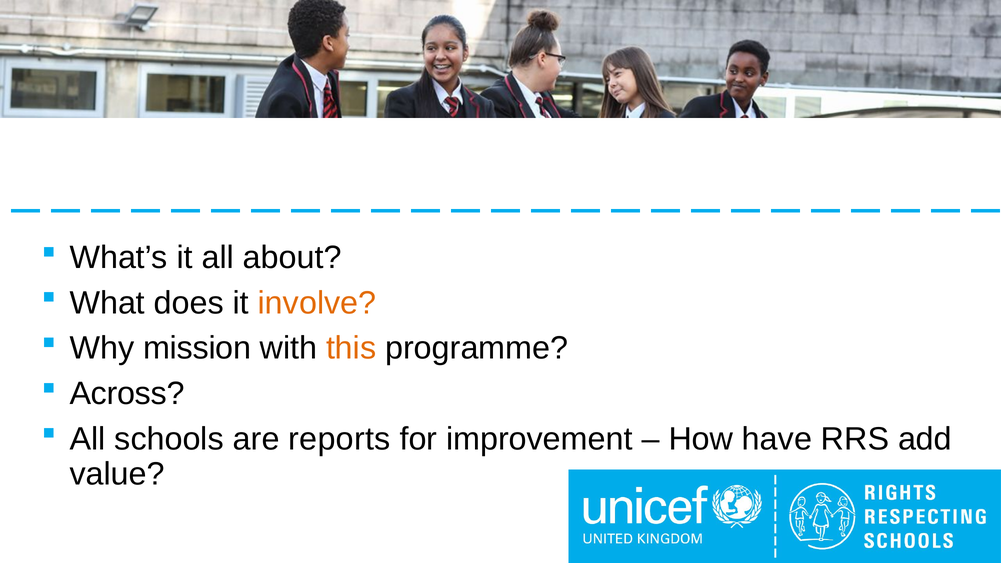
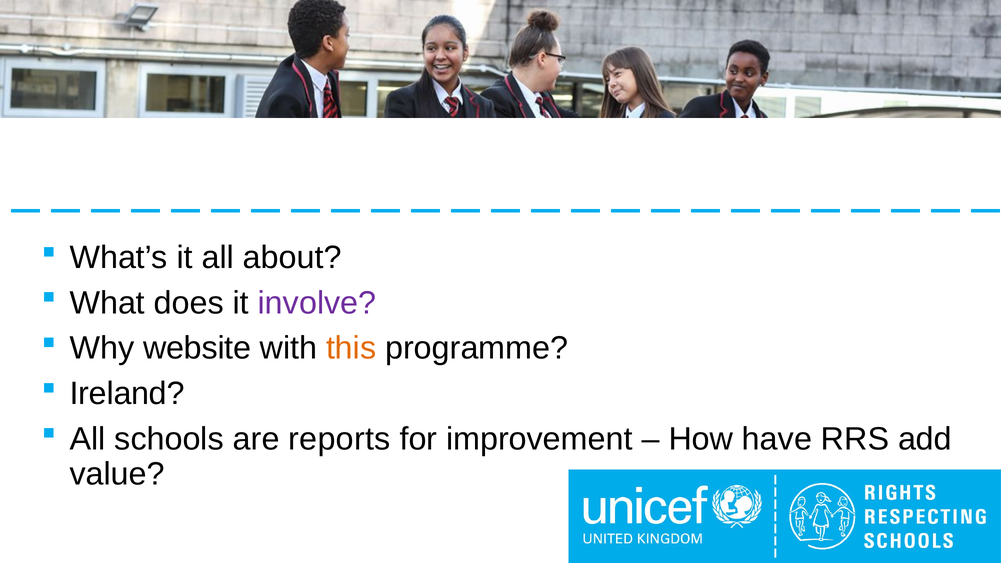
involve colour: orange -> purple (317, 303)
mission: mission -> website (197, 348)
Across: Across -> Ireland (127, 394)
